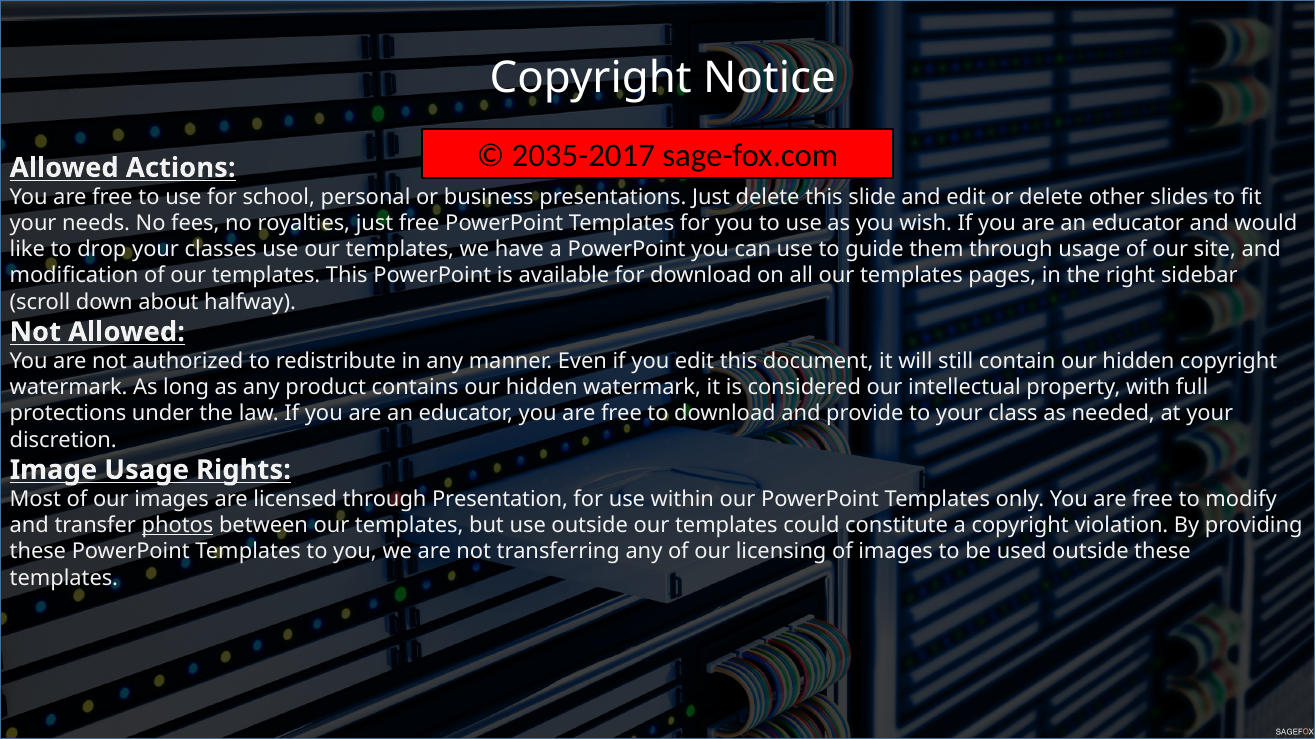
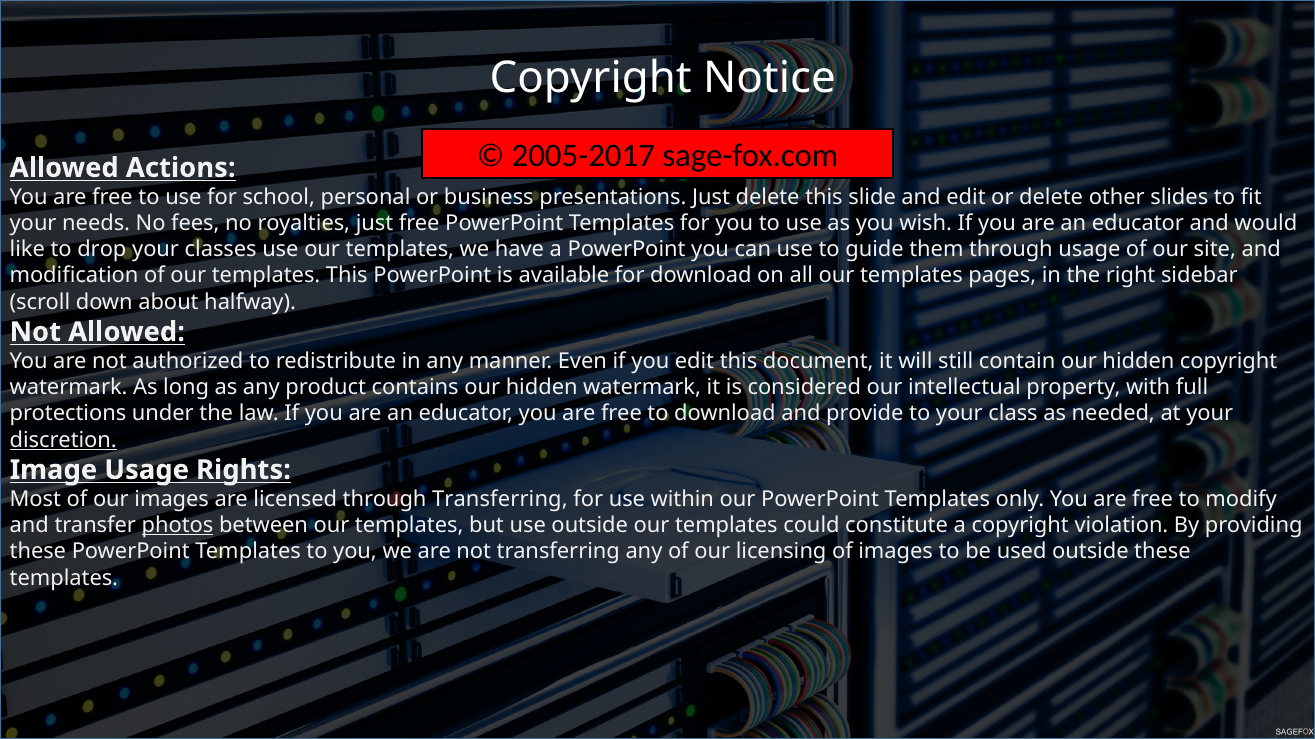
2035-2017: 2035-2017 -> 2005-2017 (583, 156)
discretion underline: none -> present (63, 440)
through Presentation: Presentation -> Transferring (500, 500)
